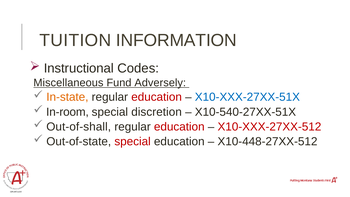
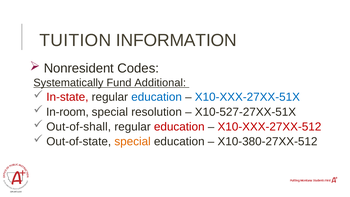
Instructional: Instructional -> Nonresident (79, 68)
Miscellaneous: Miscellaneous -> Systematically (68, 83)
Adversely: Adversely -> Additional (160, 83)
In-state colour: orange -> red (67, 97)
education colour: red -> blue (157, 97)
discretion: discretion -> resolution (157, 112)
X10-540-27XX-51X: X10-540-27XX-51X -> X10-527-27XX-51X (245, 112)
special colour: red -> orange (133, 141)
X10-448-27XX-512: X10-448-27XX-512 -> X10-380-27XX-512 (267, 141)
